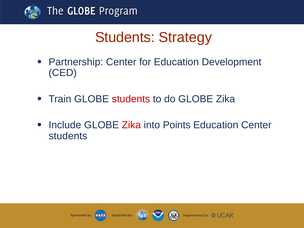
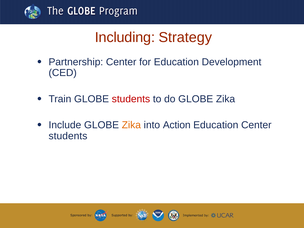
Students: Students -> Including (125, 37)
Zika colour: red -> orange (131, 125)
Points: Points -> Action (177, 125)
